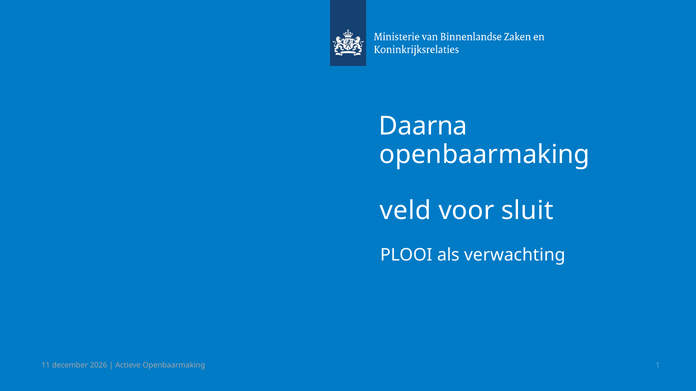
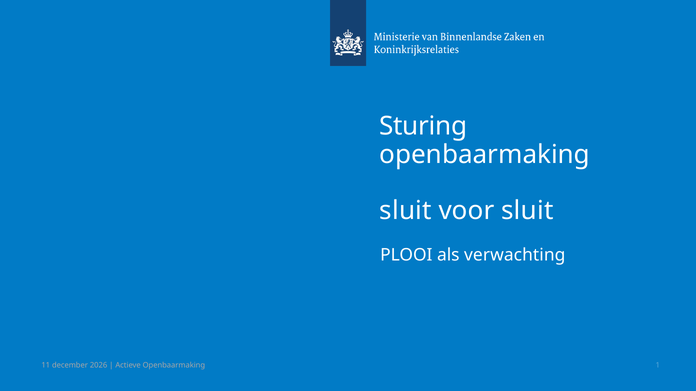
Daarna: Daarna -> Sturing (423, 127)
veld: veld -> sluit (406, 211)
